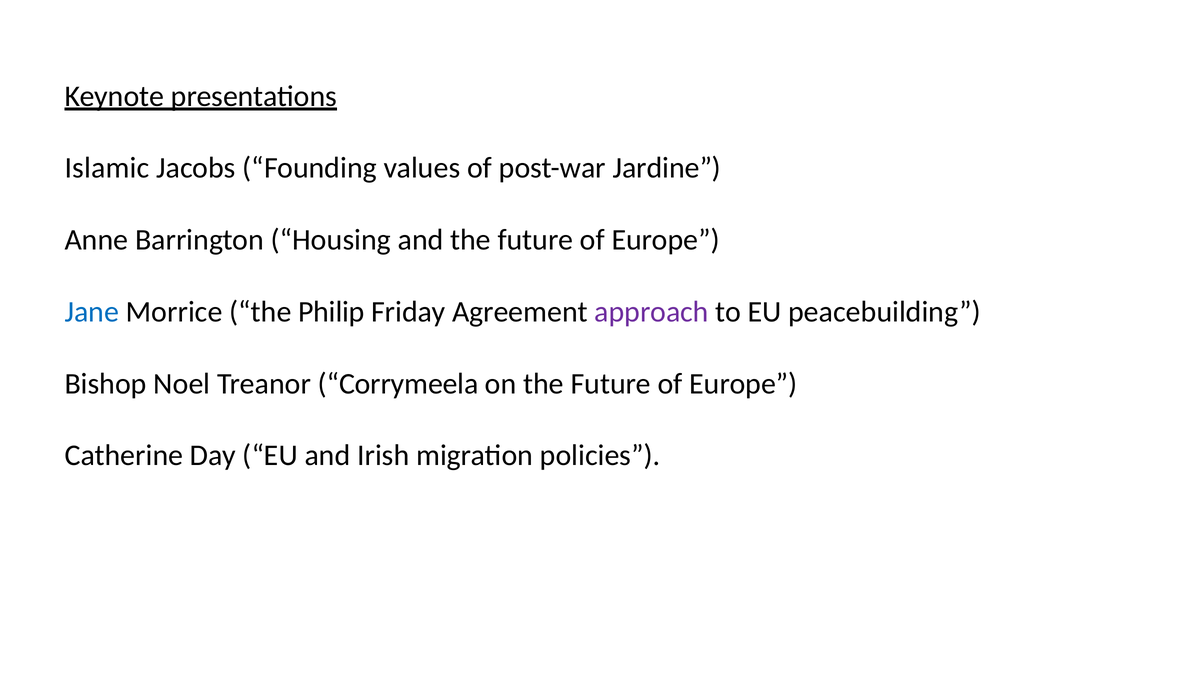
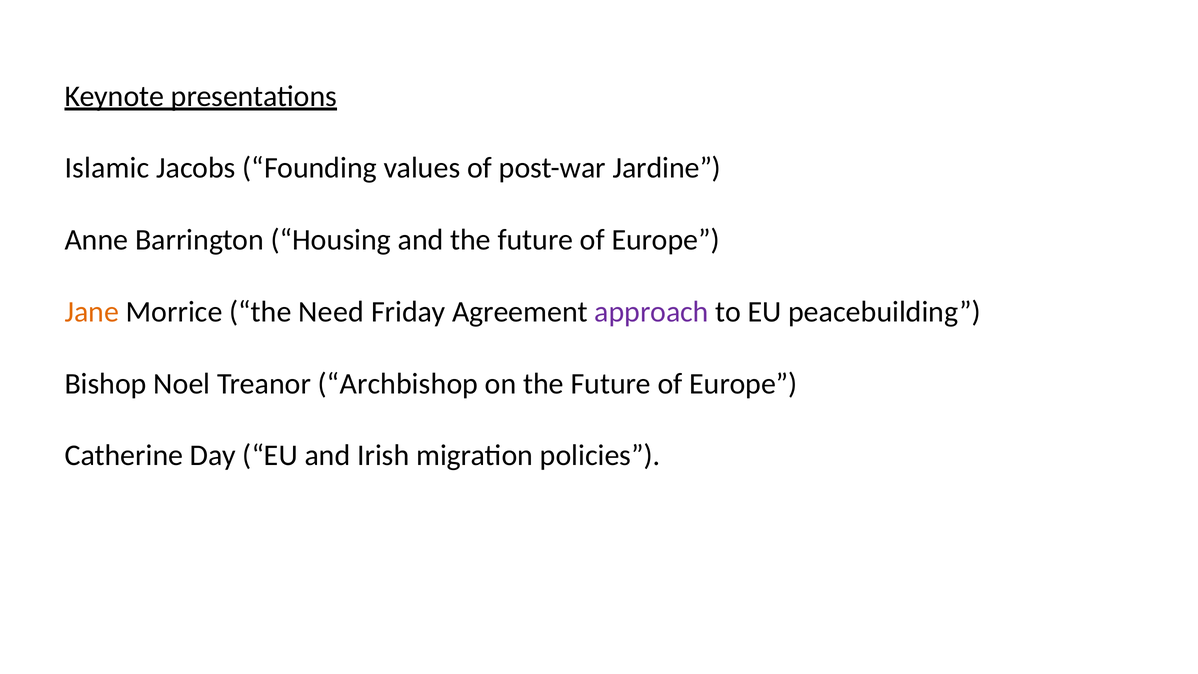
Jane colour: blue -> orange (92, 312)
Philip: Philip -> Need (331, 312)
Corrymeela: Corrymeela -> Archbishop (398, 384)
